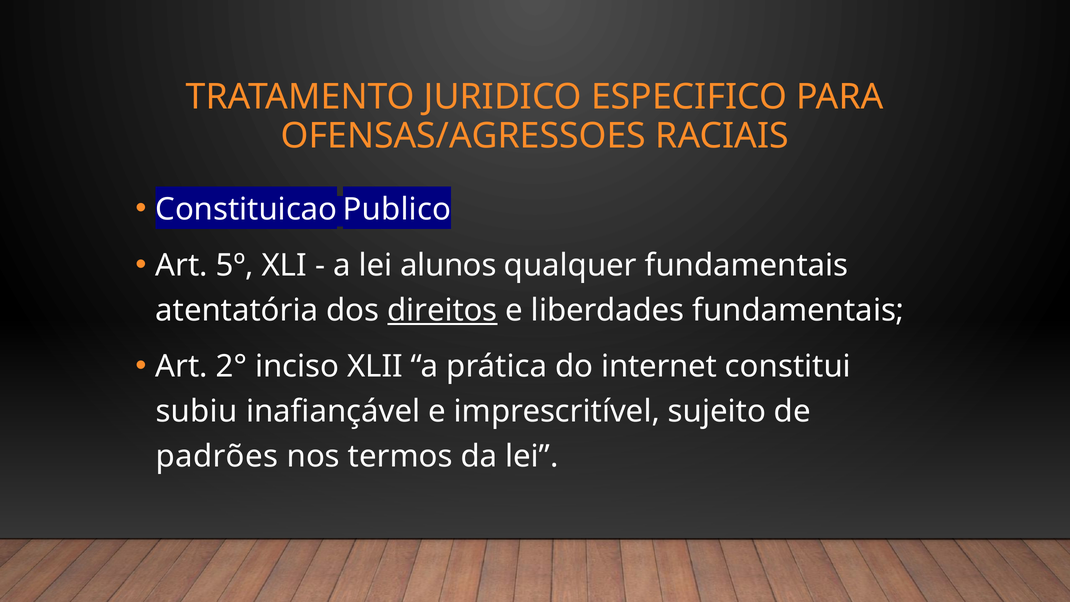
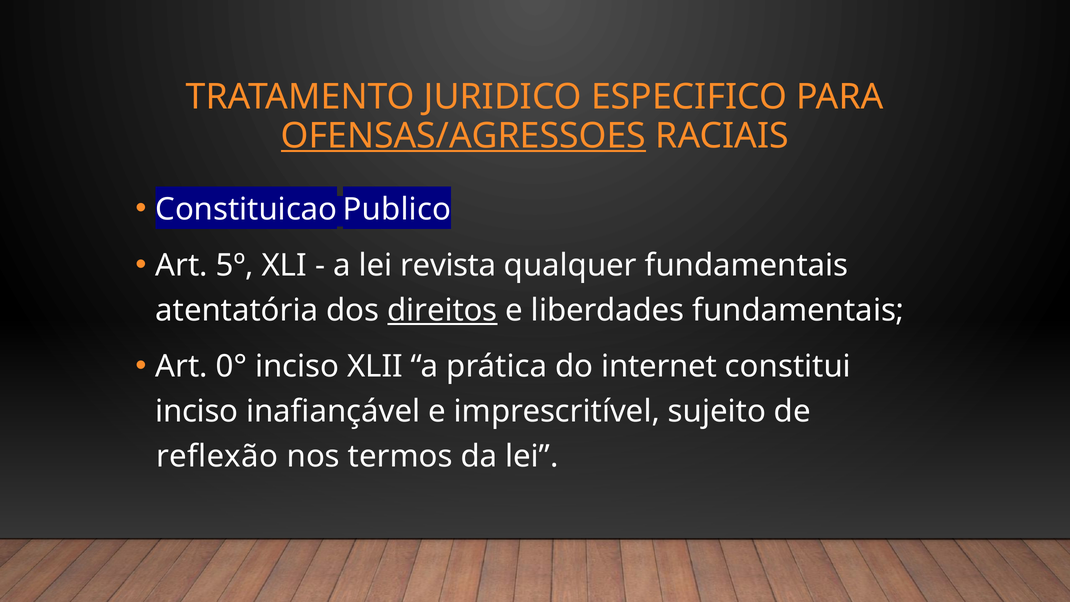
OFENSAS/AGRESSOES underline: none -> present (464, 136)
alunos: alunos -> revista (448, 265)
2°: 2° -> 0° (231, 366)
subiu: subiu -> inciso (197, 411)
padrões: padrões -> reflexão (217, 456)
